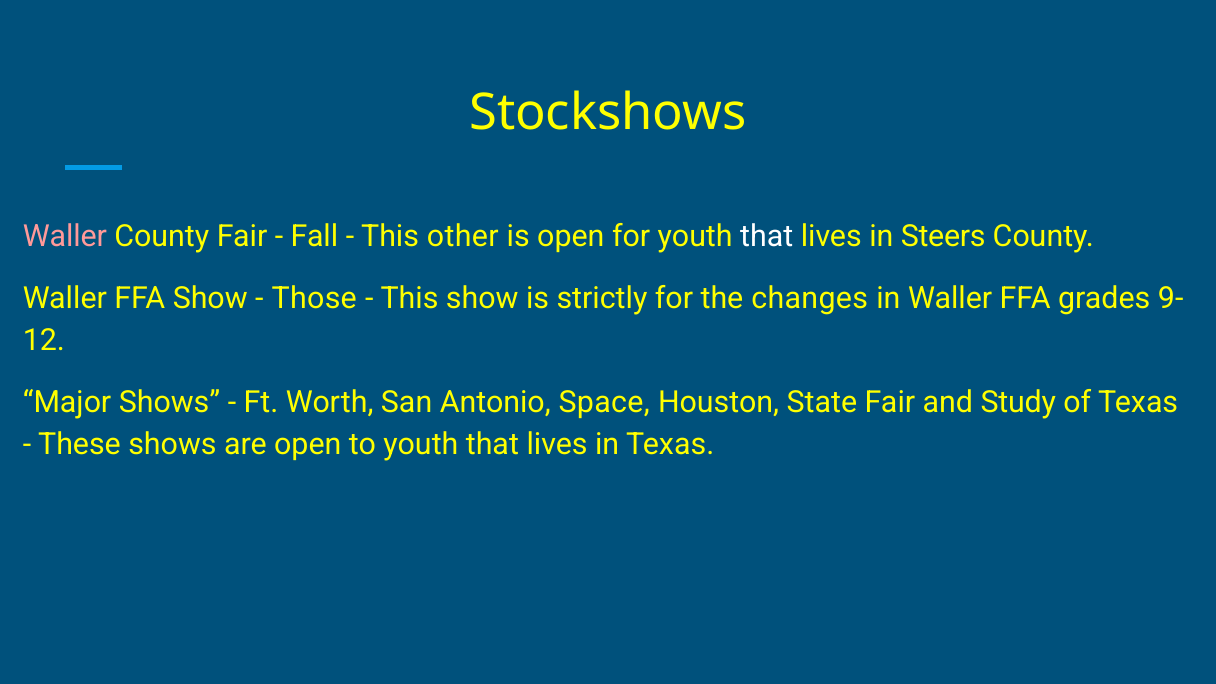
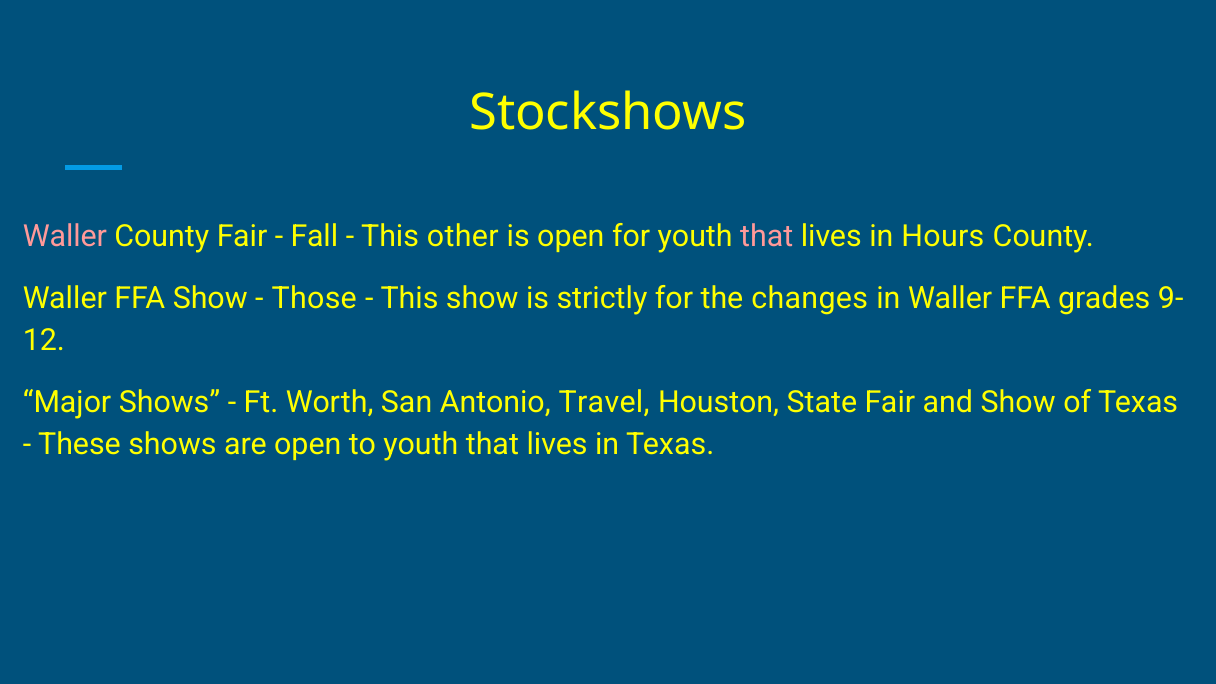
that colour: white -> pink (767, 236)
Steers: Steers -> Hours (943, 236)
Space: Space -> Travel (604, 402)
and Study: Study -> Show (1018, 402)
